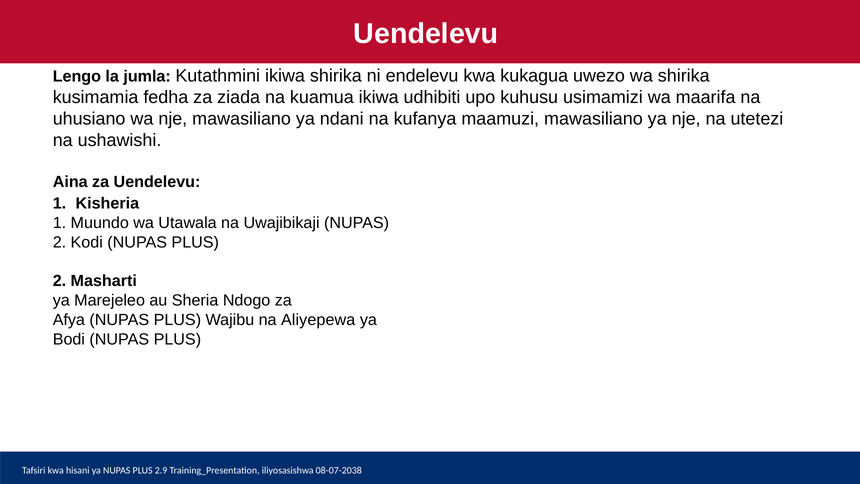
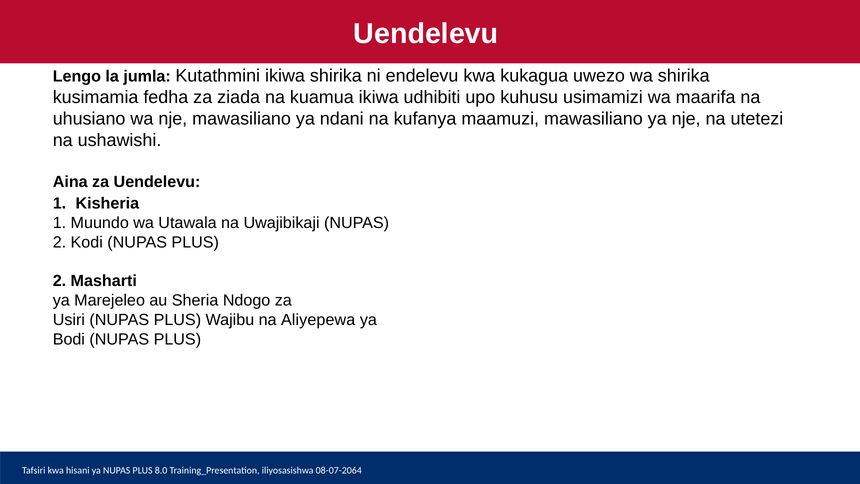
Afya: Afya -> Usiri (69, 320)
2.9: 2.9 -> 8.0 (161, 470)
08-07-2038: 08-07-2038 -> 08-07-2064 (339, 470)
